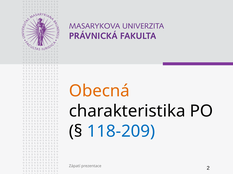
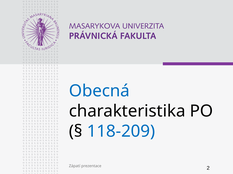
Obecná colour: orange -> blue (99, 91)
